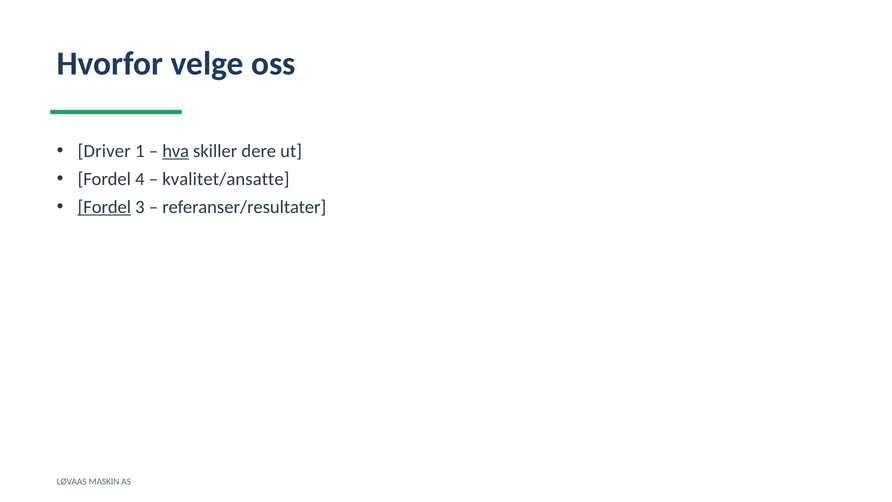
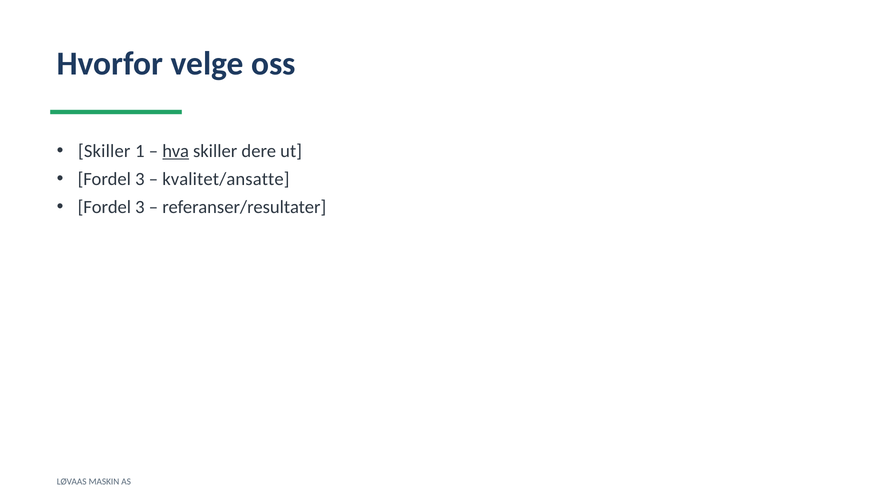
Driver: Driver -> Skiller (104, 151)
4: 4 -> 3 (140, 179)
Fordel underline: present -> none (104, 207)
